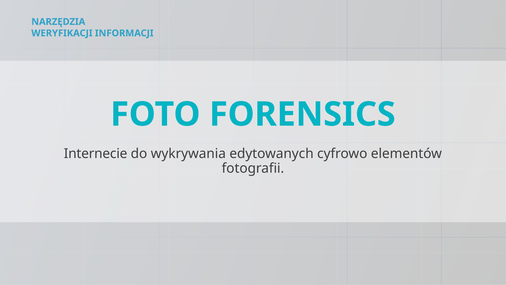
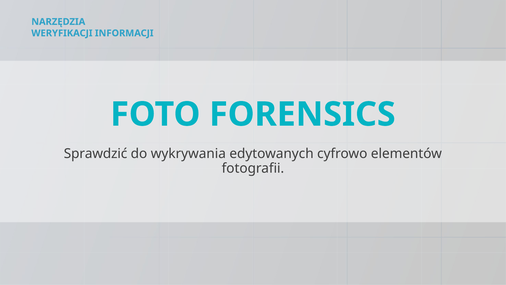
Internecie: Internecie -> Sprawdzić (96, 154)
